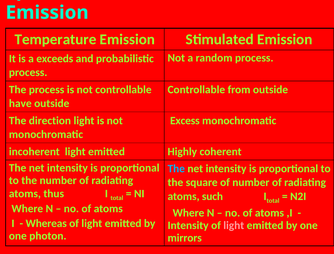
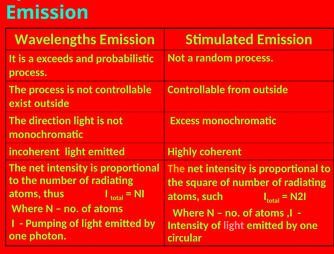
Temperature: Temperature -> Wavelengths (55, 39)
have: have -> exist (20, 104)
The colour: light blue -> yellow (176, 169)
Whereas: Whereas -> Pumping (46, 224)
mirrors: mirrors -> circular (185, 238)
